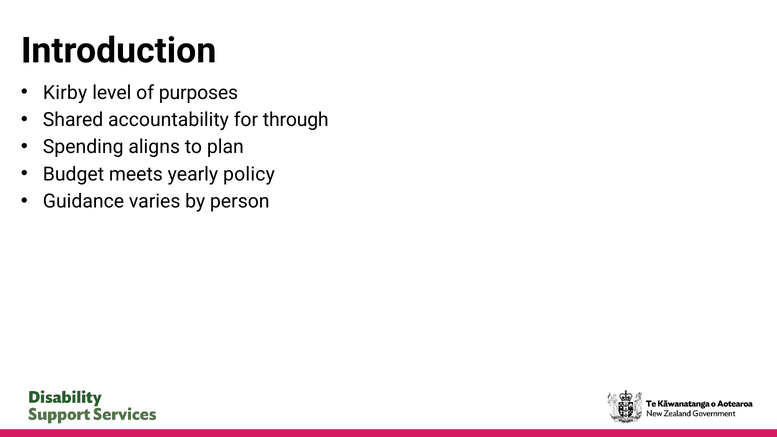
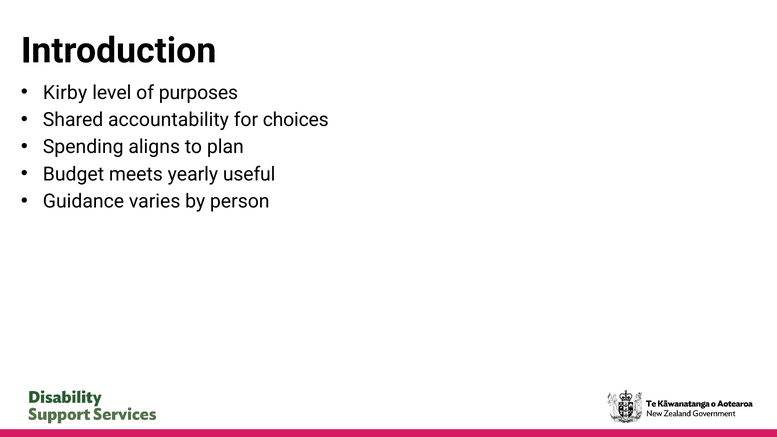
through: through -> choices (296, 120)
policy: policy -> useful (249, 174)
